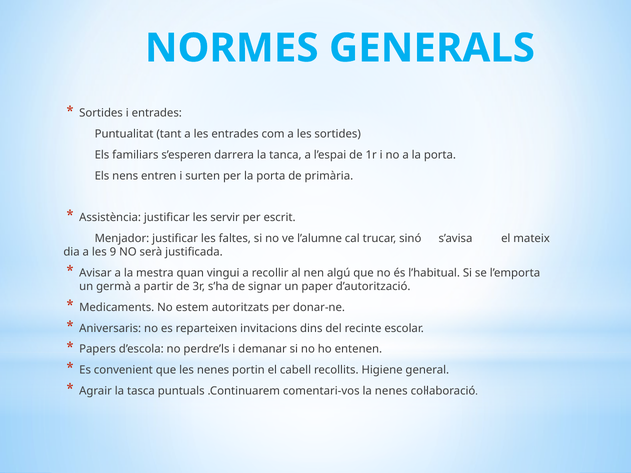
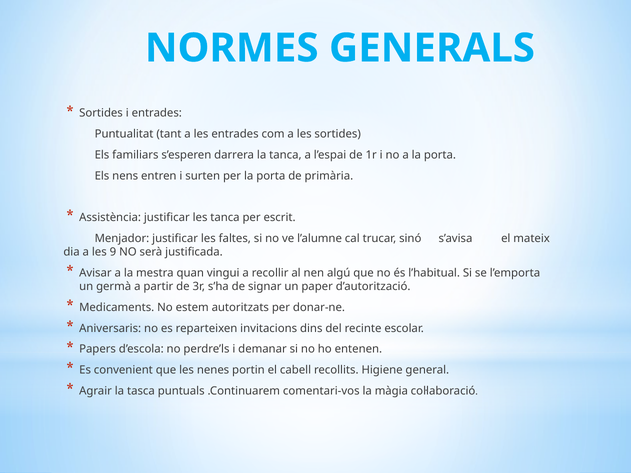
les servir: servir -> tanca (225, 218)
la nenes: nenes -> màgia (391, 391)
